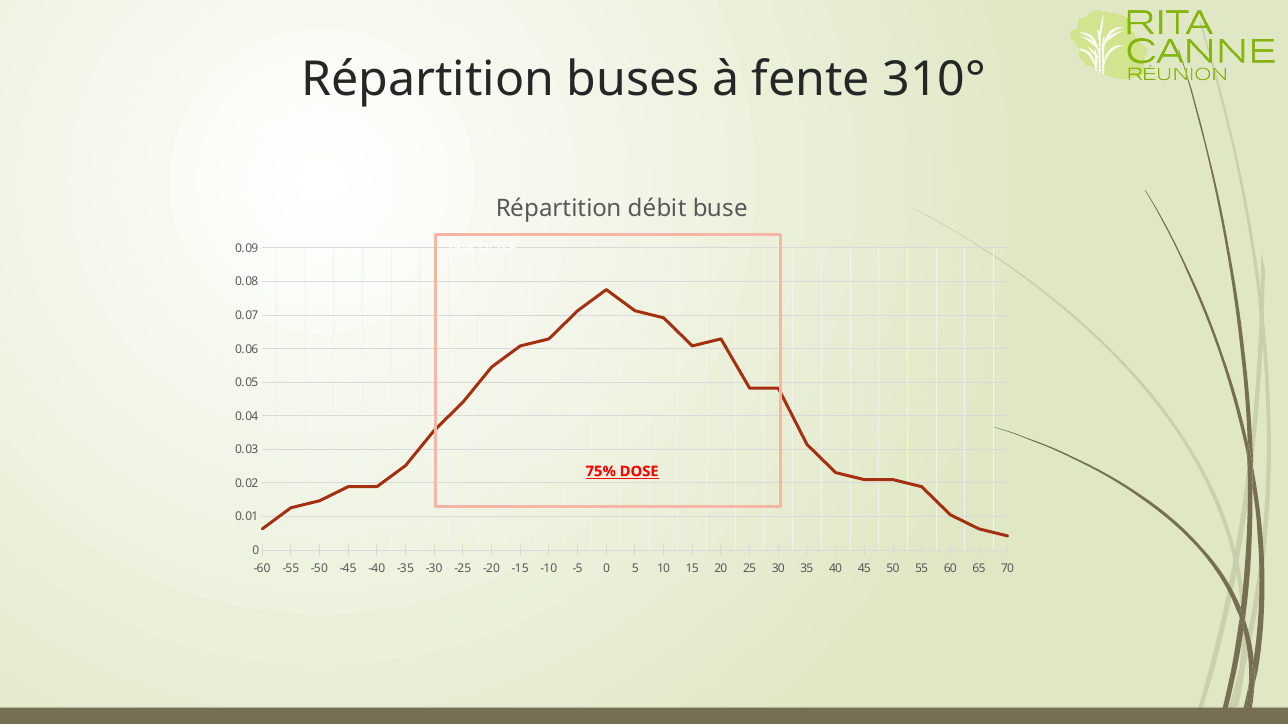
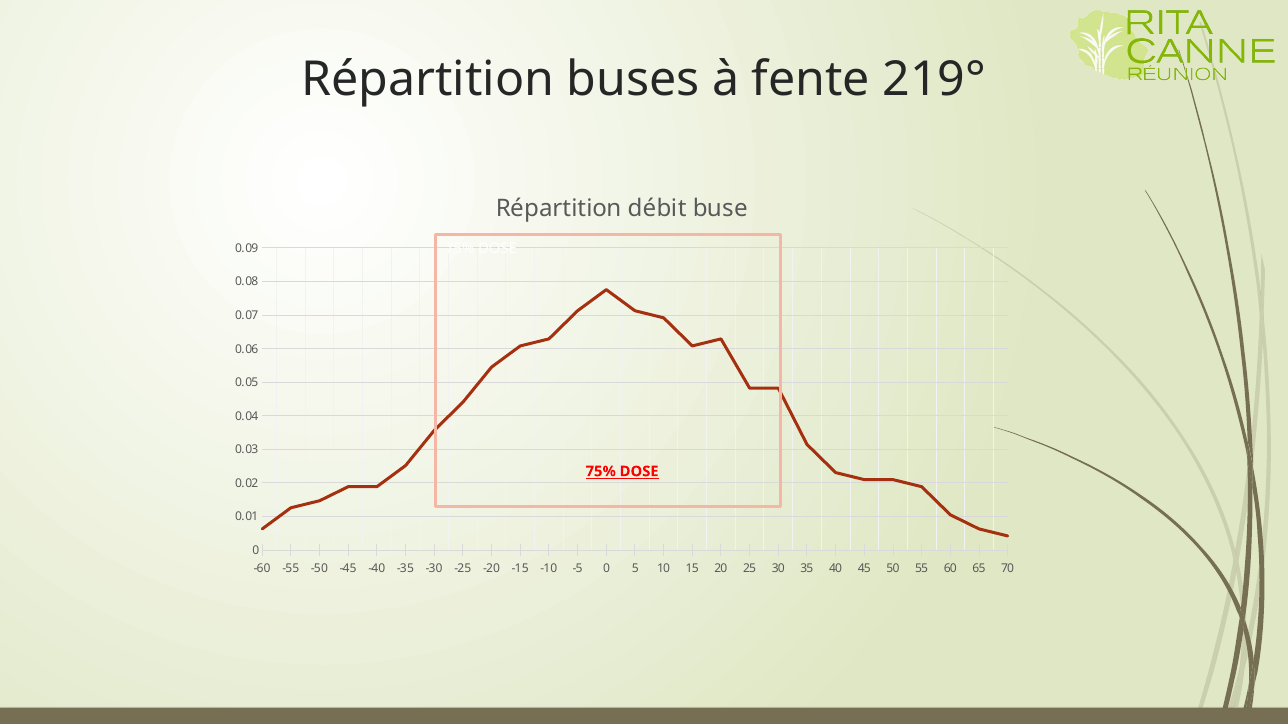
310°: 310° -> 219° (935, 79)
